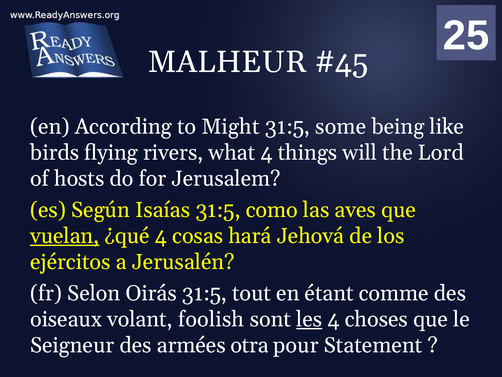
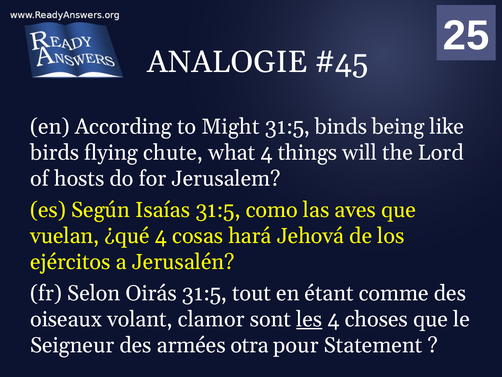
MALHEUR: MALHEUR -> ANALOGIE (227, 62)
some: some -> binds (341, 126)
rivers: rivers -> chute (173, 152)
vuelan underline: present -> none (65, 236)
foolish: foolish -> clamor (211, 319)
